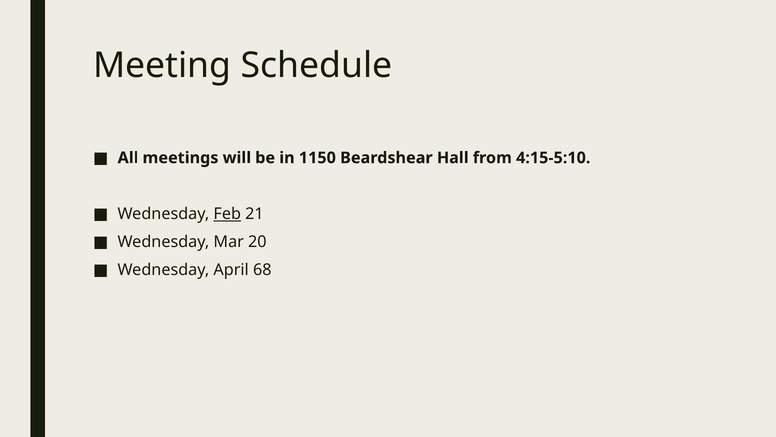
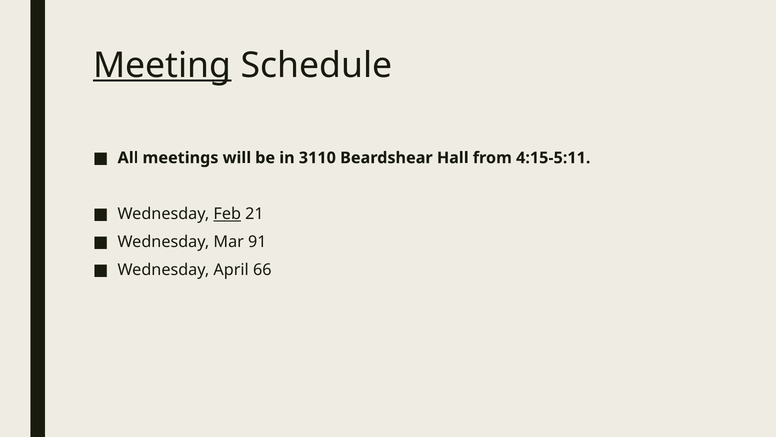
Meeting underline: none -> present (162, 65)
1150: 1150 -> 3110 (317, 158)
4:15-5:10: 4:15-5:10 -> 4:15-5:11 (553, 158)
20: 20 -> 91 (257, 242)
68: 68 -> 66 (262, 270)
